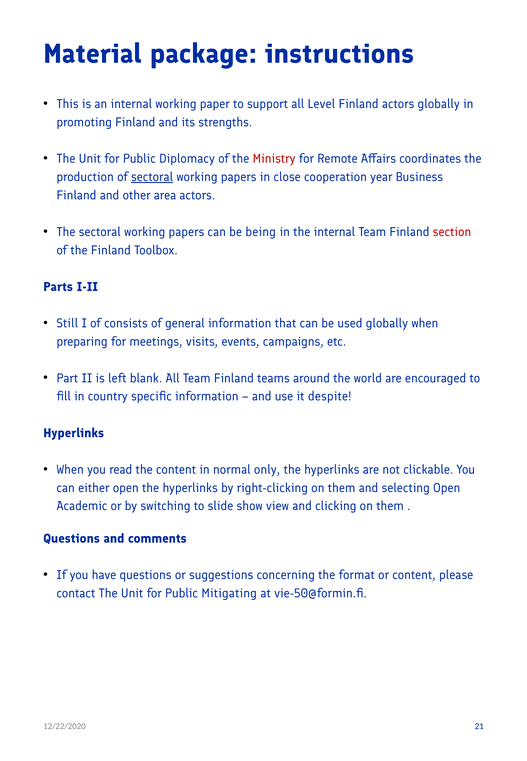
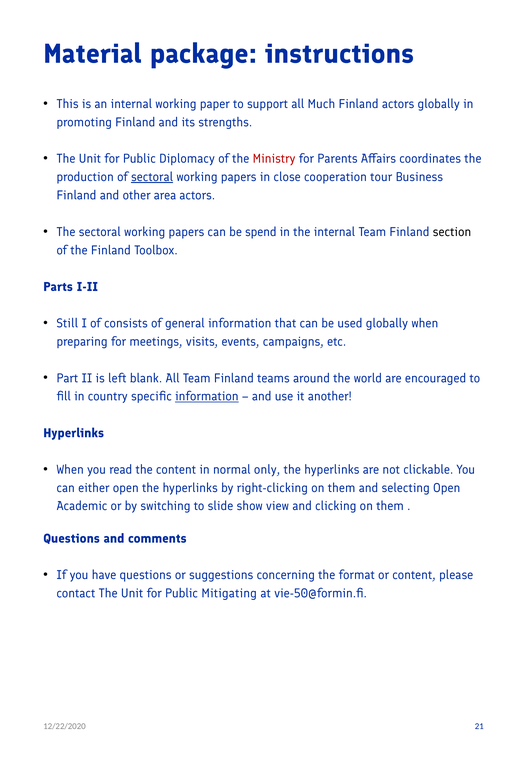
Level: Level -> Much (321, 104)
Remote: Remote -> Parents (337, 159)
year: year -> tour (381, 177)
being: being -> spend (261, 232)
section colour: red -> black (452, 232)
information underline: none -> present (207, 397)
despite: despite -> another (330, 397)
